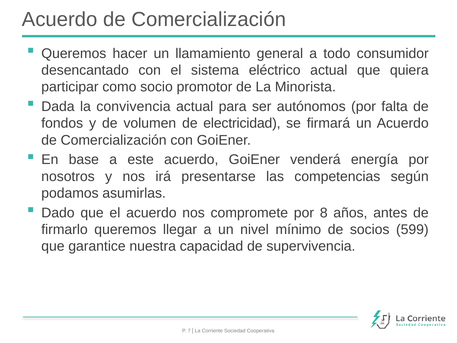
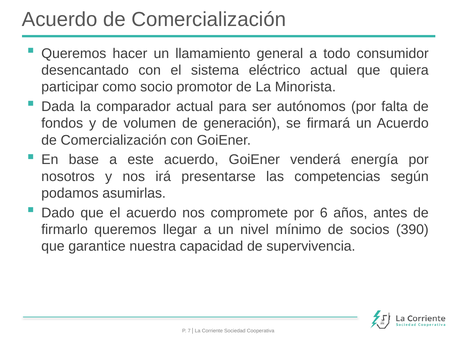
convivencia: convivencia -> comparador (133, 107)
electricidad: electricidad -> generación (242, 123)
8: 8 -> 6 (324, 213)
599: 599 -> 390 (412, 229)
